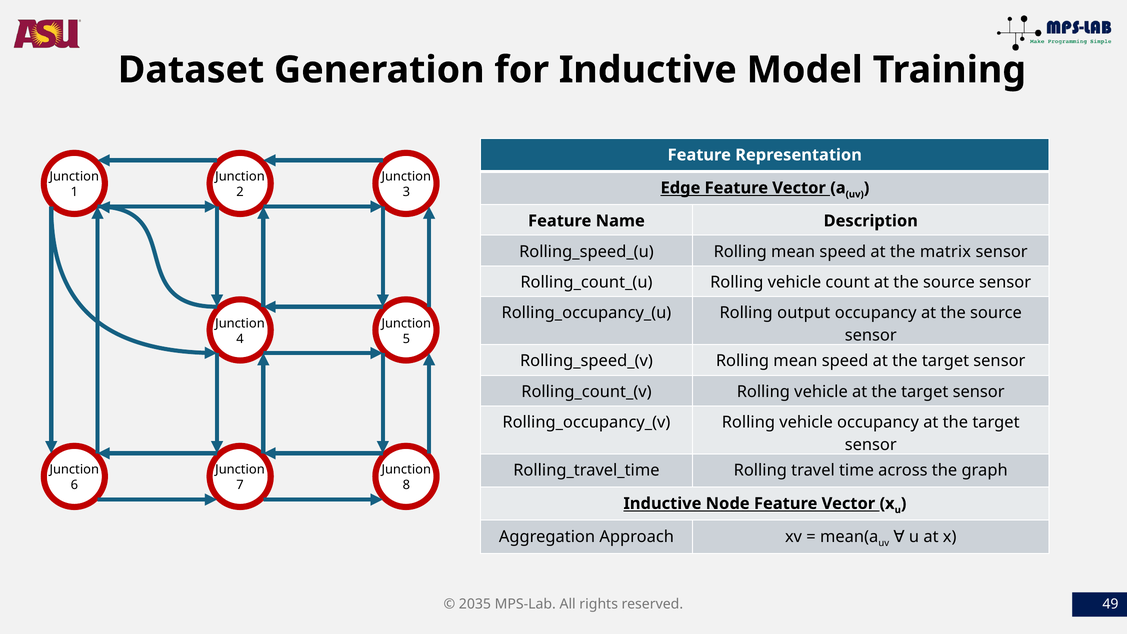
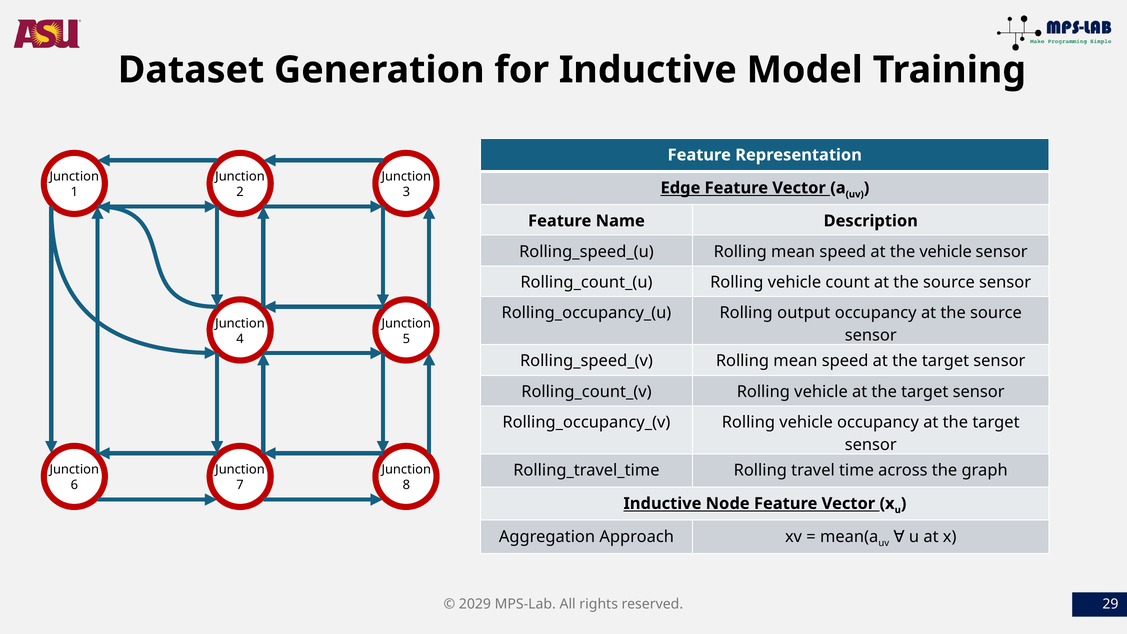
the matrix: matrix -> vehicle (946, 252)
2035: 2035 -> 2029 (475, 604)
49: 49 -> 29 (1110, 604)
